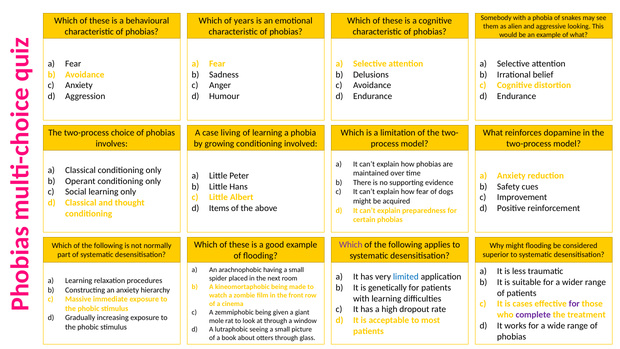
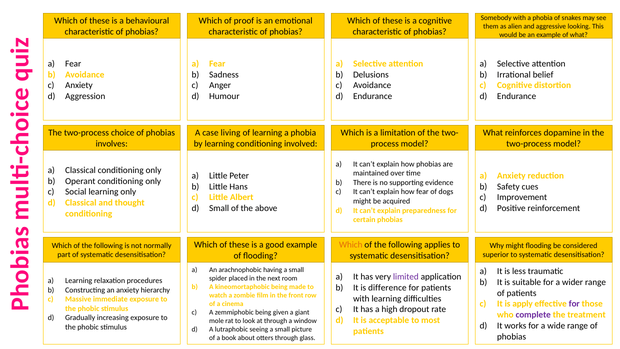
years: years -> proof (244, 21)
by growing: growing -> learning (219, 144)
Items: Items -> Small (219, 208)
Which colour: purple -> orange (351, 245)
limited colour: blue -> purple (406, 277)
genetically: genetically -> difference (387, 287)
cases: cases -> apply (523, 304)
